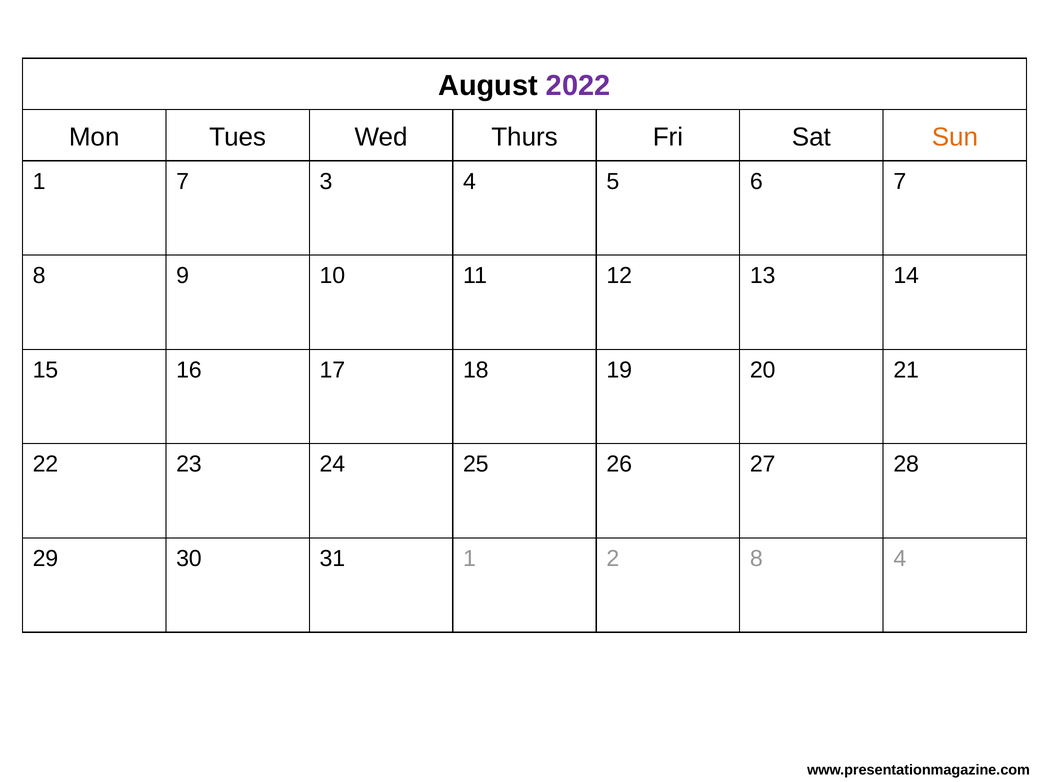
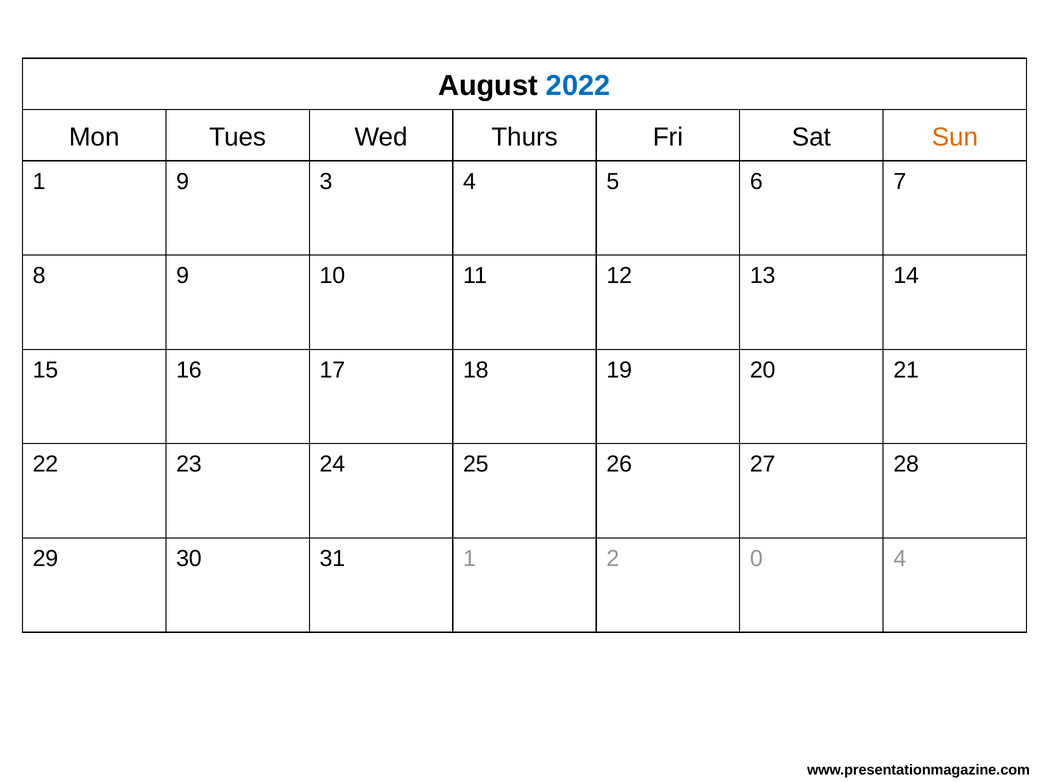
2022 colour: purple -> blue (578, 86)
1 7: 7 -> 9 (183, 181)
2 8: 8 -> 0 (756, 558)
